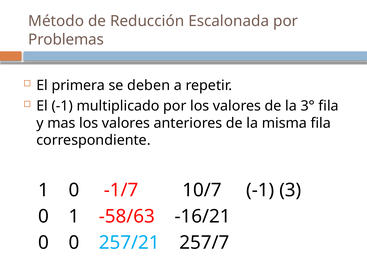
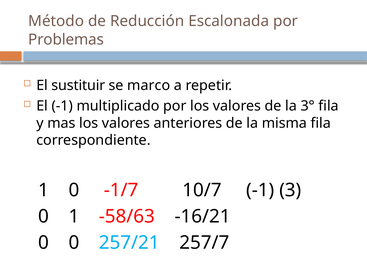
primera: primera -> sustituir (78, 85)
deben: deben -> marco (149, 85)
